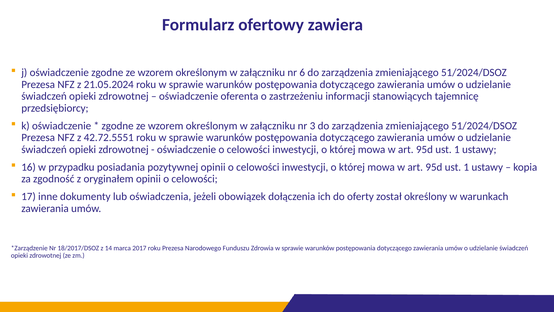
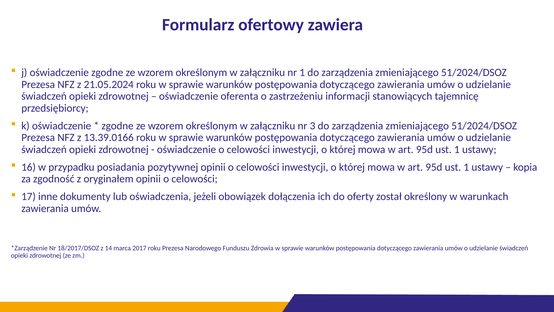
nr 6: 6 -> 1 (302, 73)
42.72.5551: 42.72.5551 -> 13.39.0166 (109, 138)
